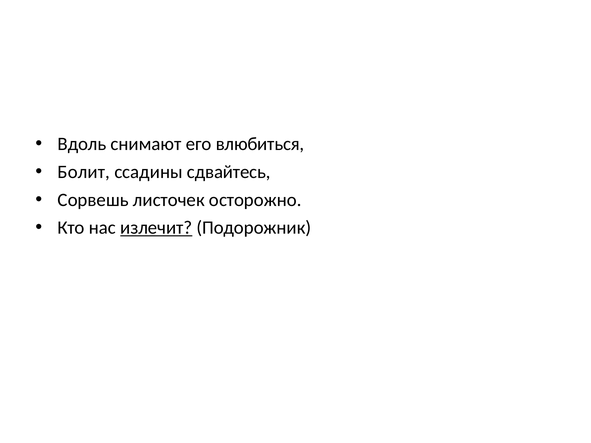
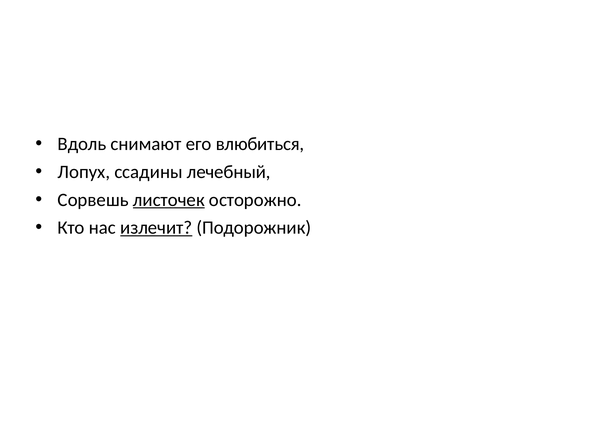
Болит: Болит -> Лопух (84, 172)
сдвайтесь: сдвайтесь -> лечебный (229, 172)
листочек underline: none -> present (169, 200)
